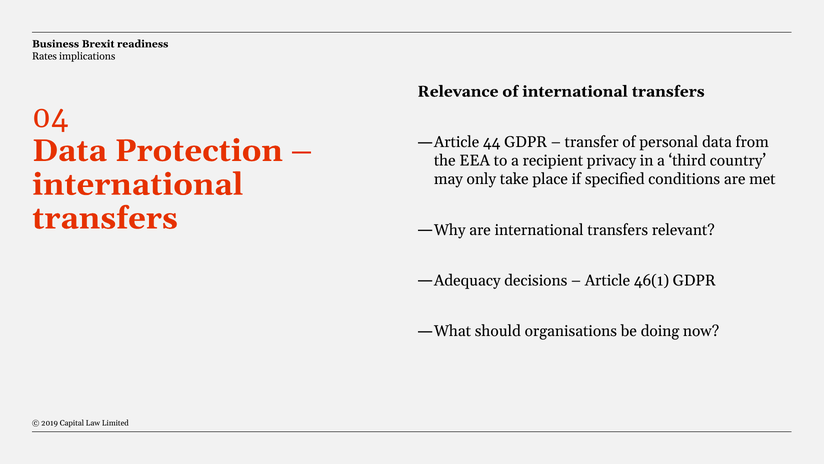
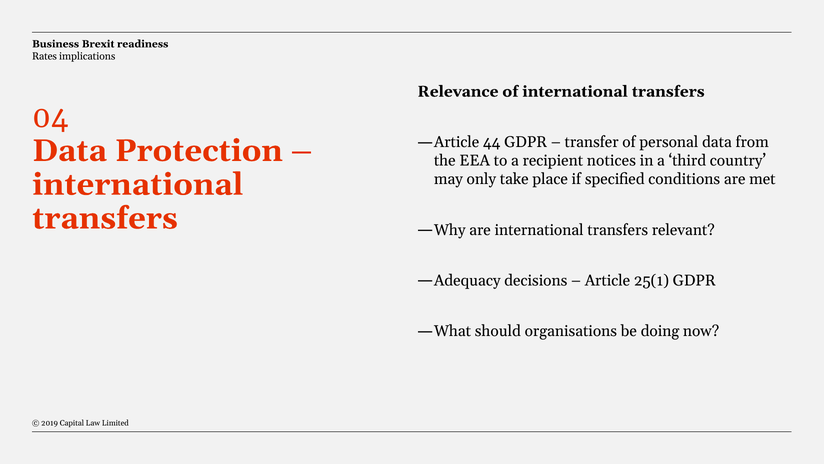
privacy: privacy -> notices (611, 161)
46(1: 46(1 -> 25(1 (651, 280)
